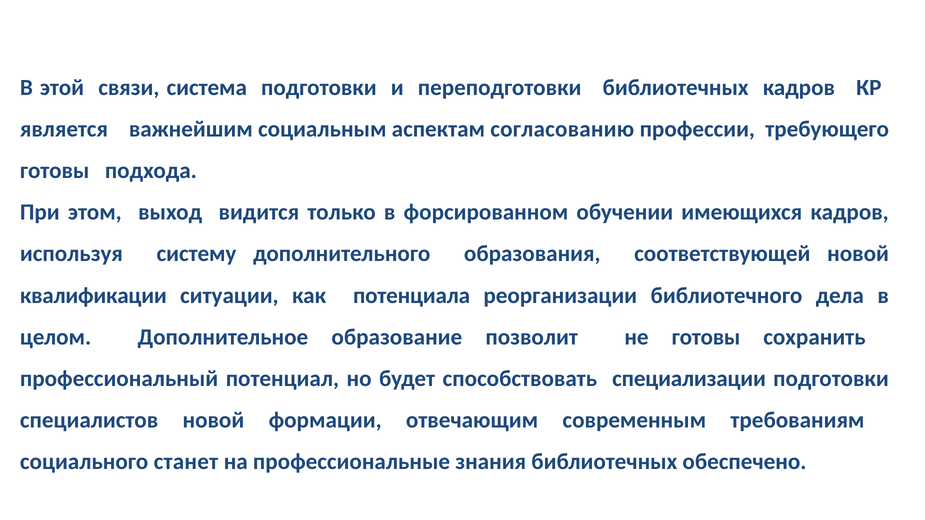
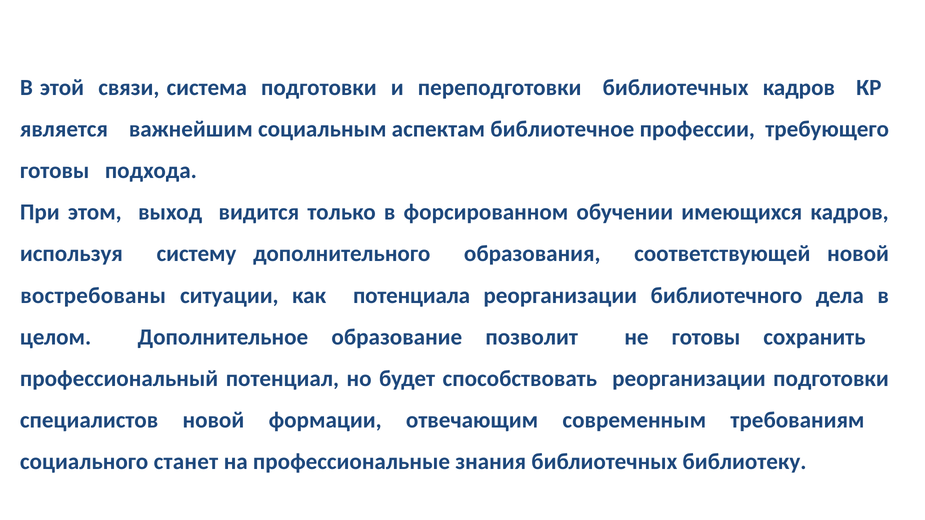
согласованию: согласованию -> библиотечное (562, 129)
квалификации: квалификации -> востребованы (93, 296)
способствовать специализации: специализации -> реорганизации (689, 379)
обеспечено: обеспечено -> библиотеку (744, 462)
